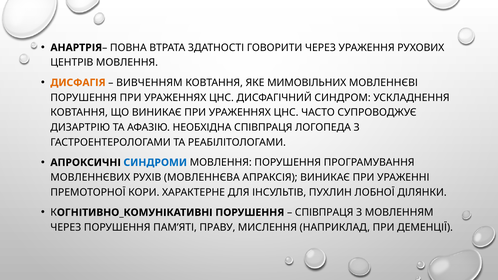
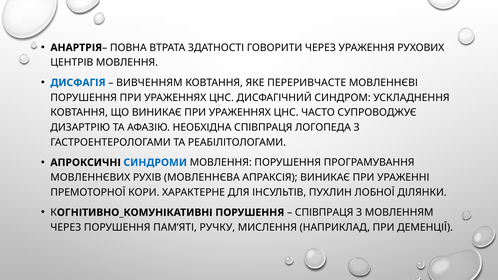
ДИСФАГІЯ colour: orange -> blue (78, 83)
МИМОВІЛЬНИХ: МИМОВІЛЬНИХ -> ПЕРЕРИВЧАСТЕ (307, 83)
ПРАВУ: ПРАВУ -> РУЧКУ (217, 228)
